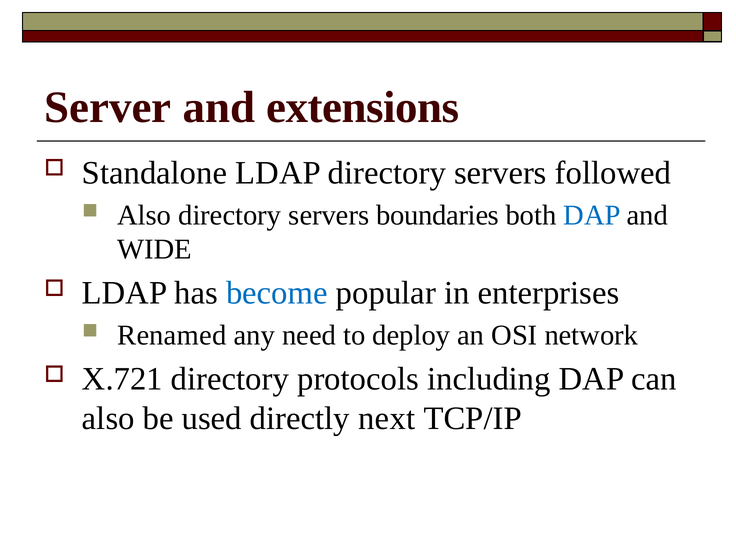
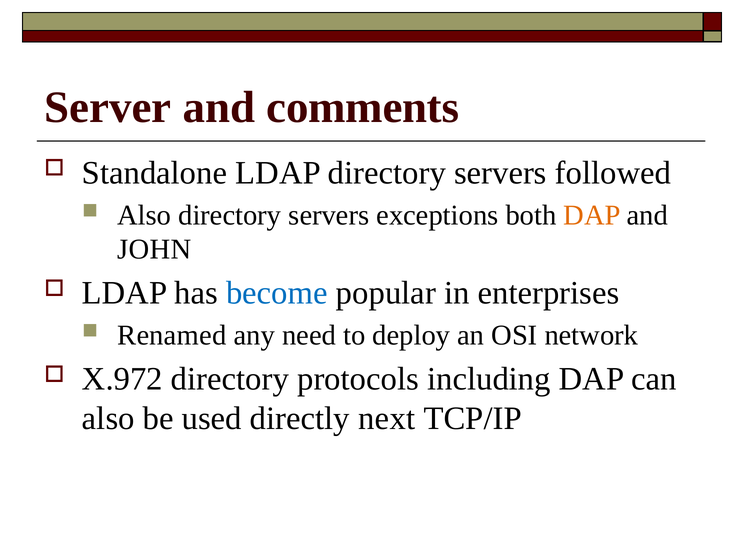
extensions: extensions -> comments (363, 107)
boundaries: boundaries -> exceptions (437, 215)
DAP colour: blue -> orange (592, 215)
WIDE: WIDE -> JOHN (154, 249)
X.721: X.721 -> X.972 (122, 379)
